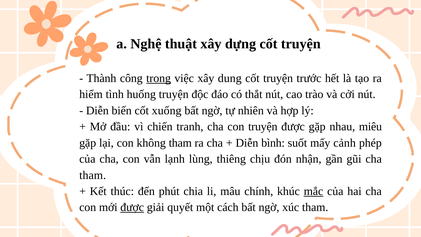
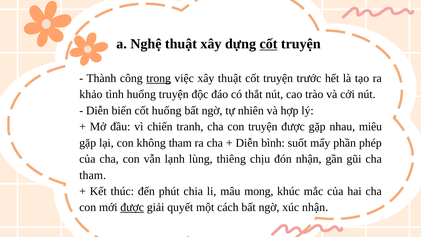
cốt underline: none -> present (268, 44)
xây dung: dung -> thuật (230, 78)
hiểm: hiểm -> khảo (91, 94)
cốt xuống: xuống -> huống (167, 111)
cảnh: cảnh -> phần (345, 143)
chính: chính -> mong (259, 191)
mắc underline: present -> none (314, 191)
xúc tham: tham -> nhận (315, 207)
